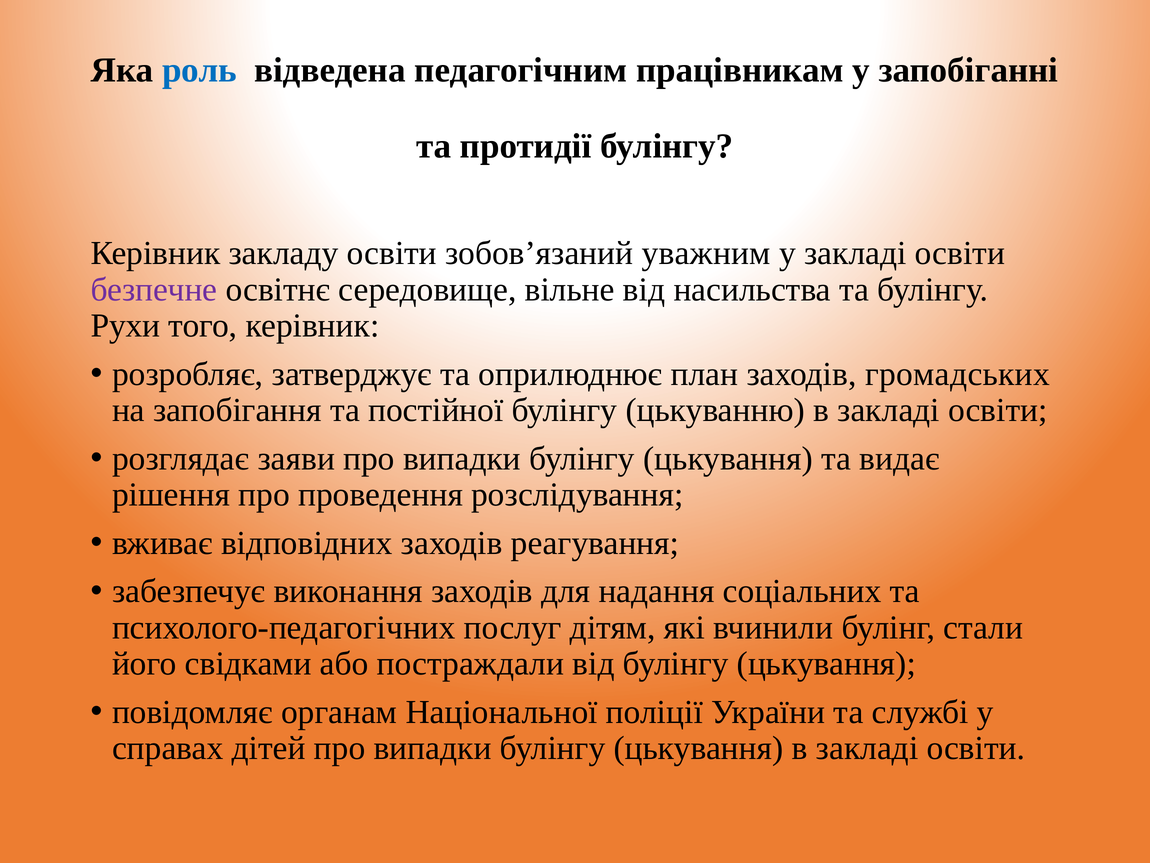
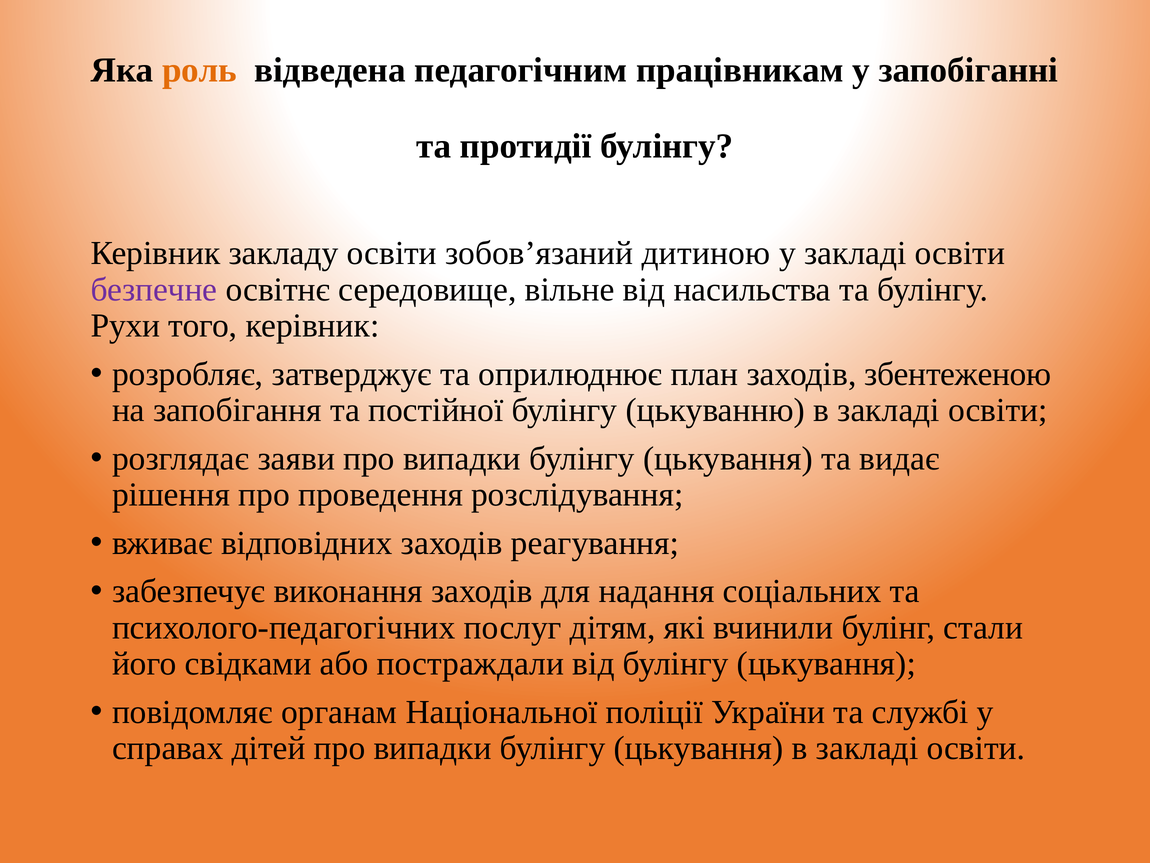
роль colour: blue -> orange (200, 70)
уважним: уважним -> дитиною (706, 253)
громадських: громадських -> збентеженою (958, 374)
